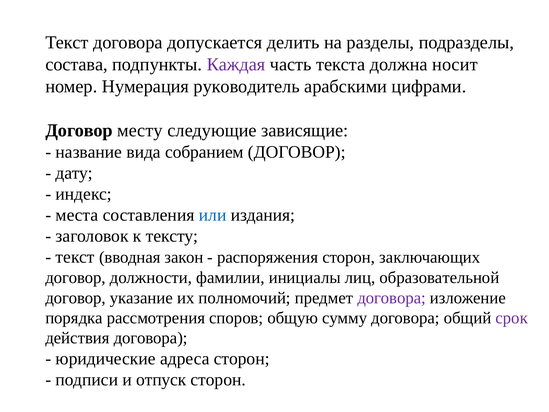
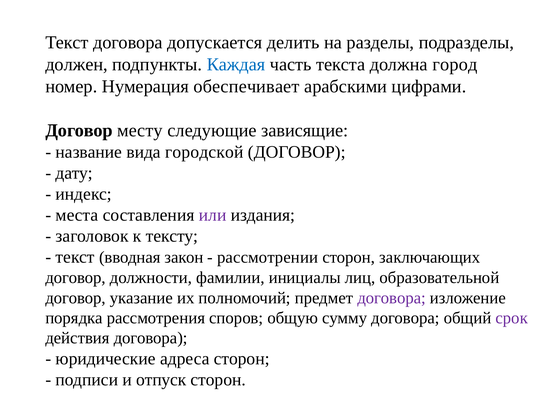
состава: состава -> должен (77, 65)
Каждая colour: purple -> blue (236, 65)
носит: носит -> город (455, 65)
руководитель: руководитель -> обеспечивает (247, 87)
собранием: собранием -> городской (204, 152)
или colour: blue -> purple (213, 215)
распоряжения: распоряжения -> рассмотрении (268, 257)
